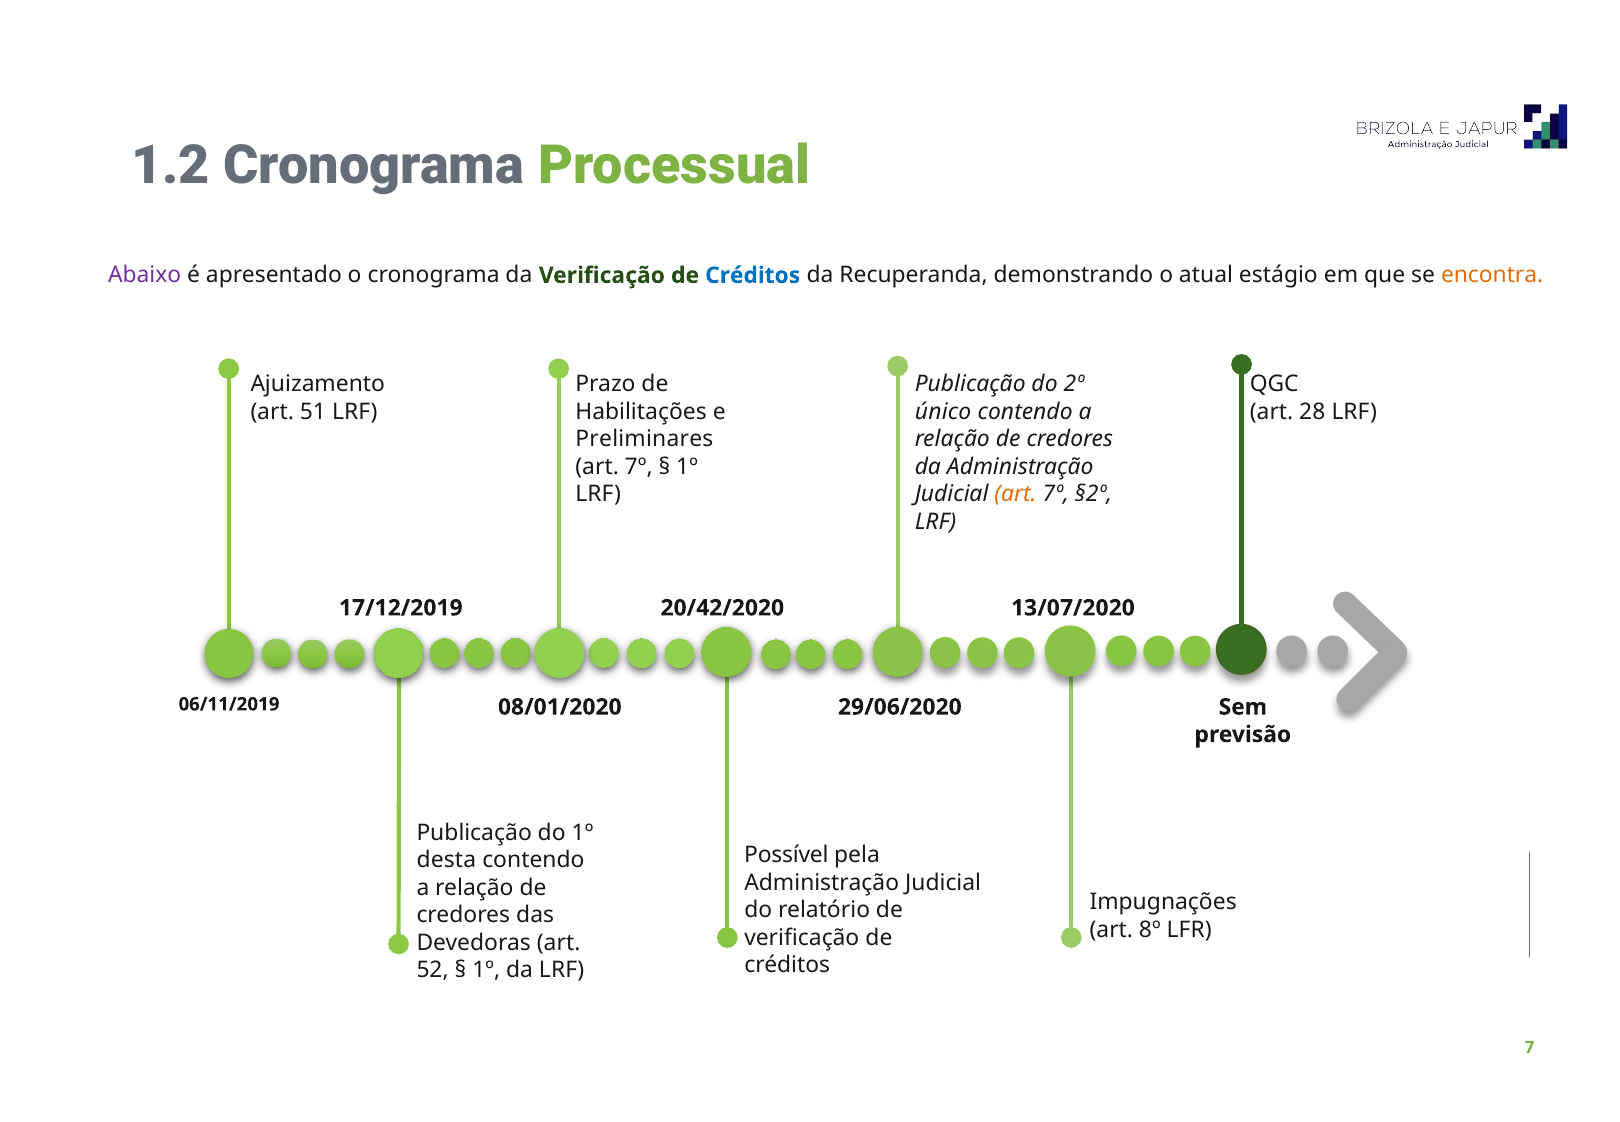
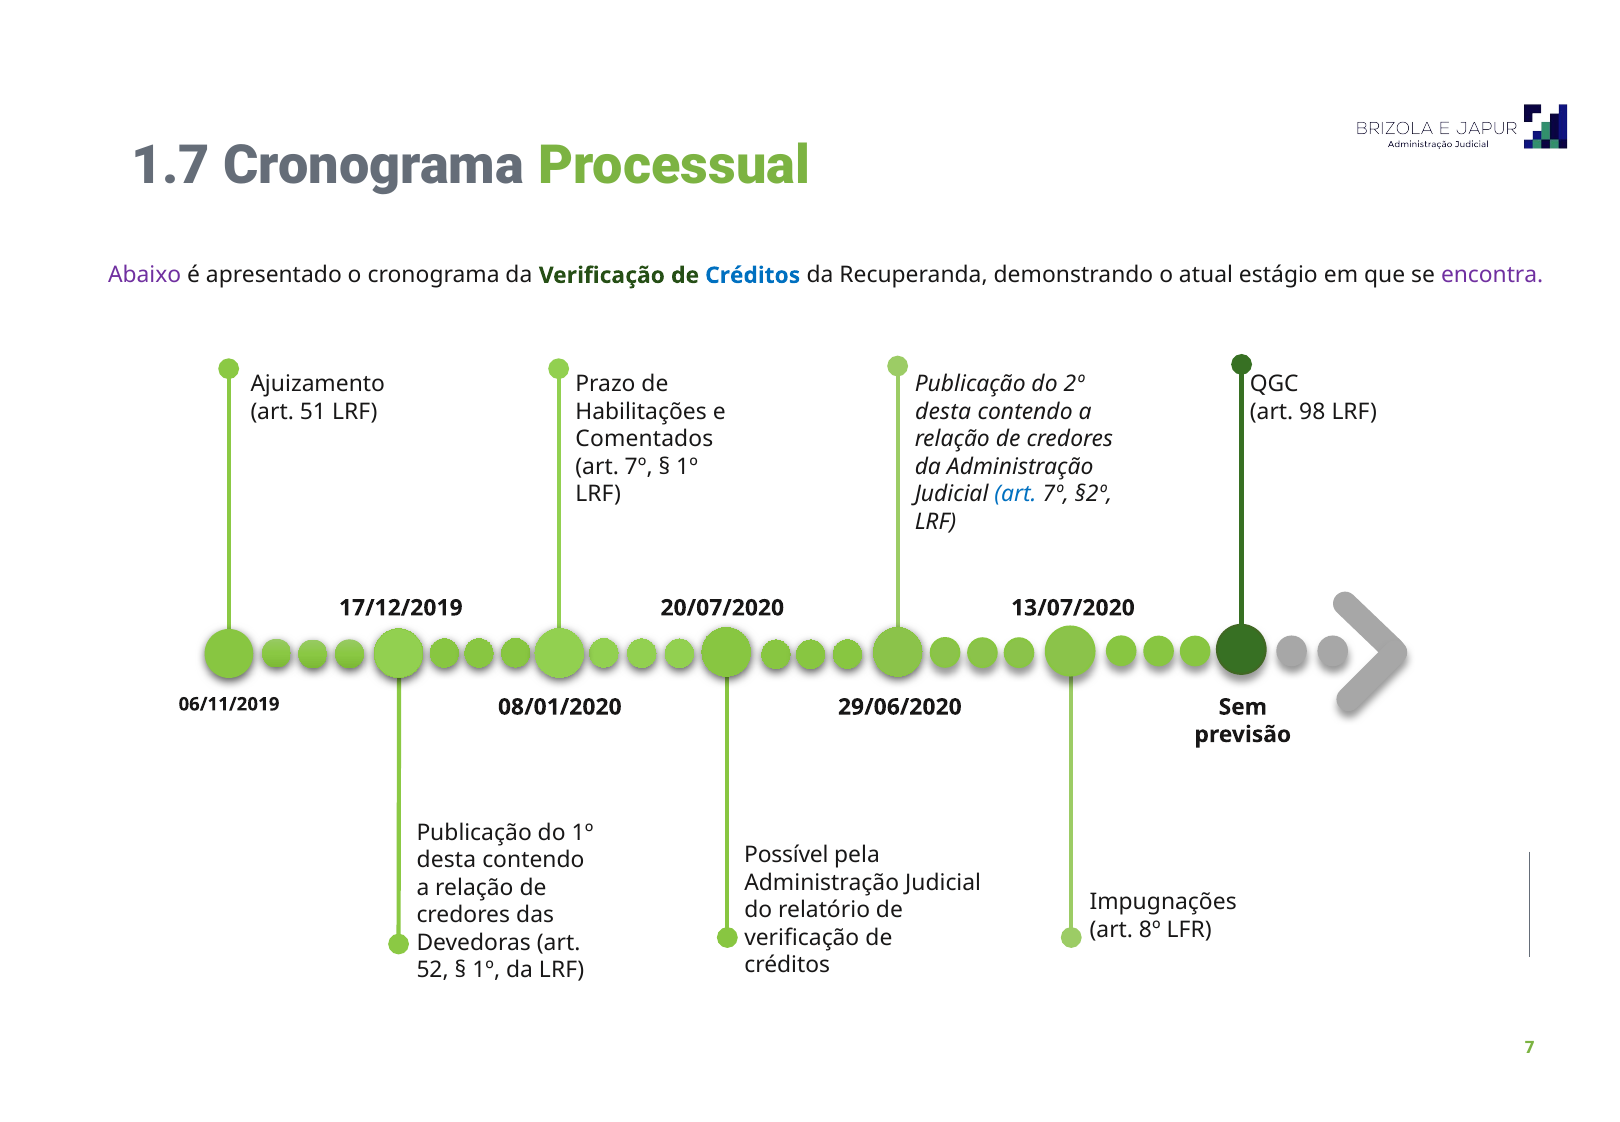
1.2: 1.2 -> 1.7 (170, 166)
encontra colour: orange -> purple (1492, 275)
único: único -> desta (943, 412)
28: 28 -> 98 (1312, 412)
Preliminares: Preliminares -> Comentados (644, 439)
art colour: orange -> blue (1016, 494)
20/42/2020: 20/42/2020 -> 20/07/2020 (722, 608)
